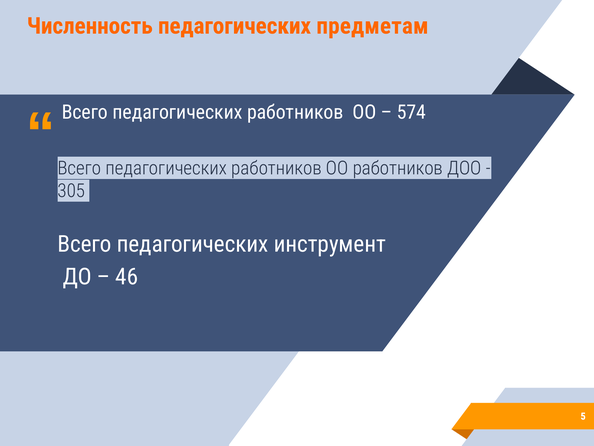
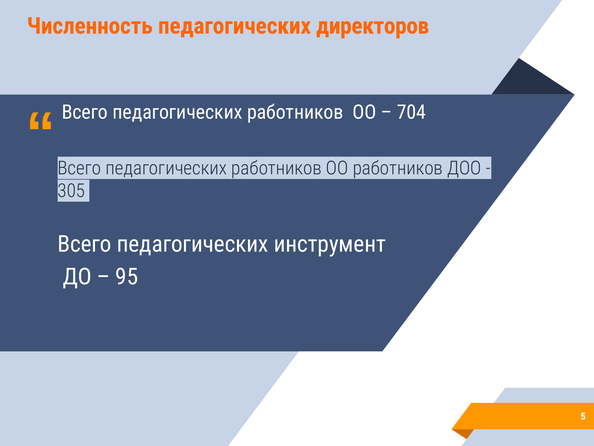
предметам: предметам -> директоров (373, 26)
574: 574 -> 704 (411, 112)
46: 46 -> 95 (127, 277)
